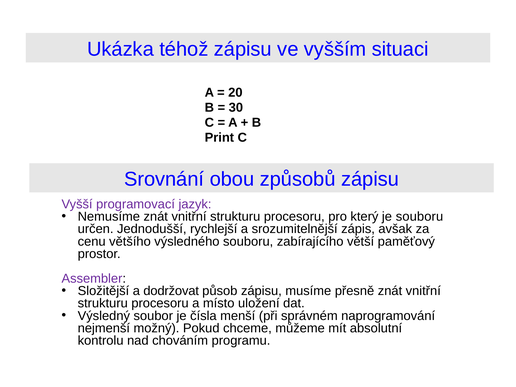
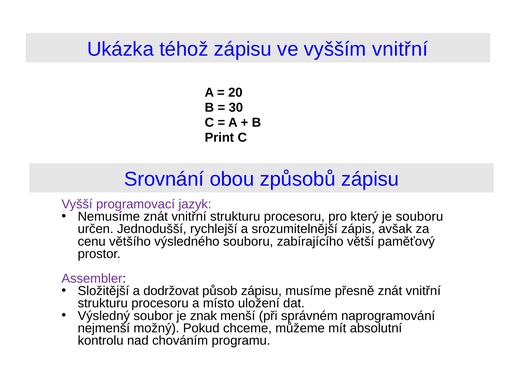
vyšším situaci: situaci -> vnitřní (400, 49)
čísla: čísla -> znak (203, 316)
